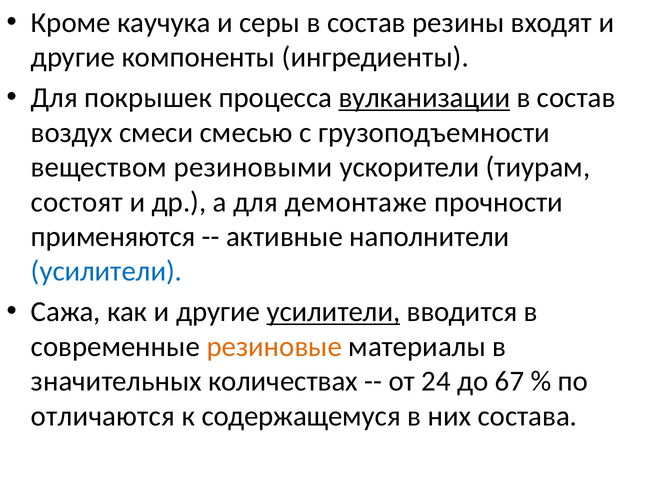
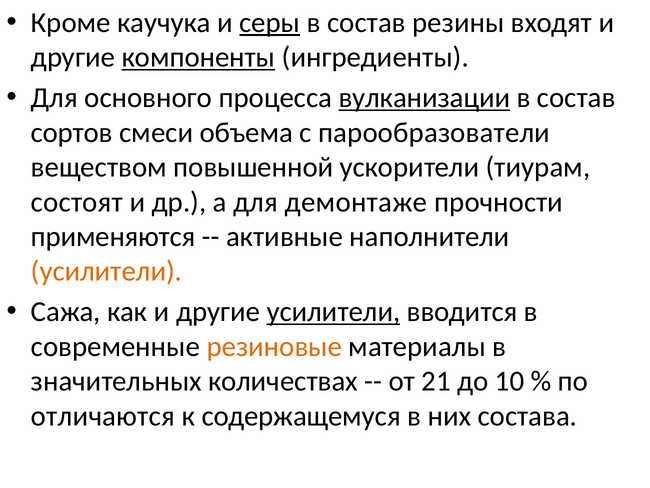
серы underline: none -> present (270, 23)
компоненты underline: none -> present (198, 57)
покрышек: покрышек -> основного (148, 98)
воздух: воздух -> сортов (72, 132)
смесью: смесью -> объема (246, 132)
грузоподъемности: грузоподъемности -> парообразователи (434, 132)
резиновыми: резиновыми -> повышенной (253, 167)
усилители colour: blue -> orange (106, 271)
24: 24 -> 21 (436, 381)
67: 67 -> 10 (510, 381)
